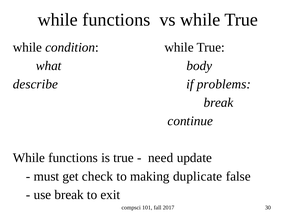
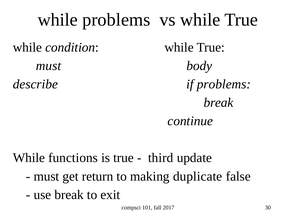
functions: functions -> problems (116, 20)
what: what -> must (49, 66)
need: need -> third (161, 158)
check: check -> return (98, 176)
